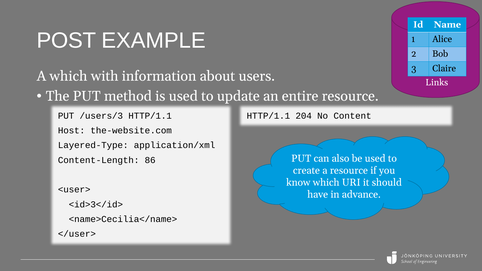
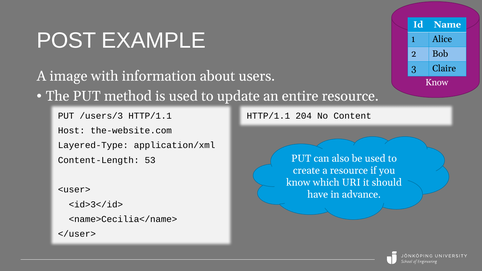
A which: which -> image (68, 76)
Links: Links -> Know (437, 83)
86: 86 -> 53 (150, 160)
